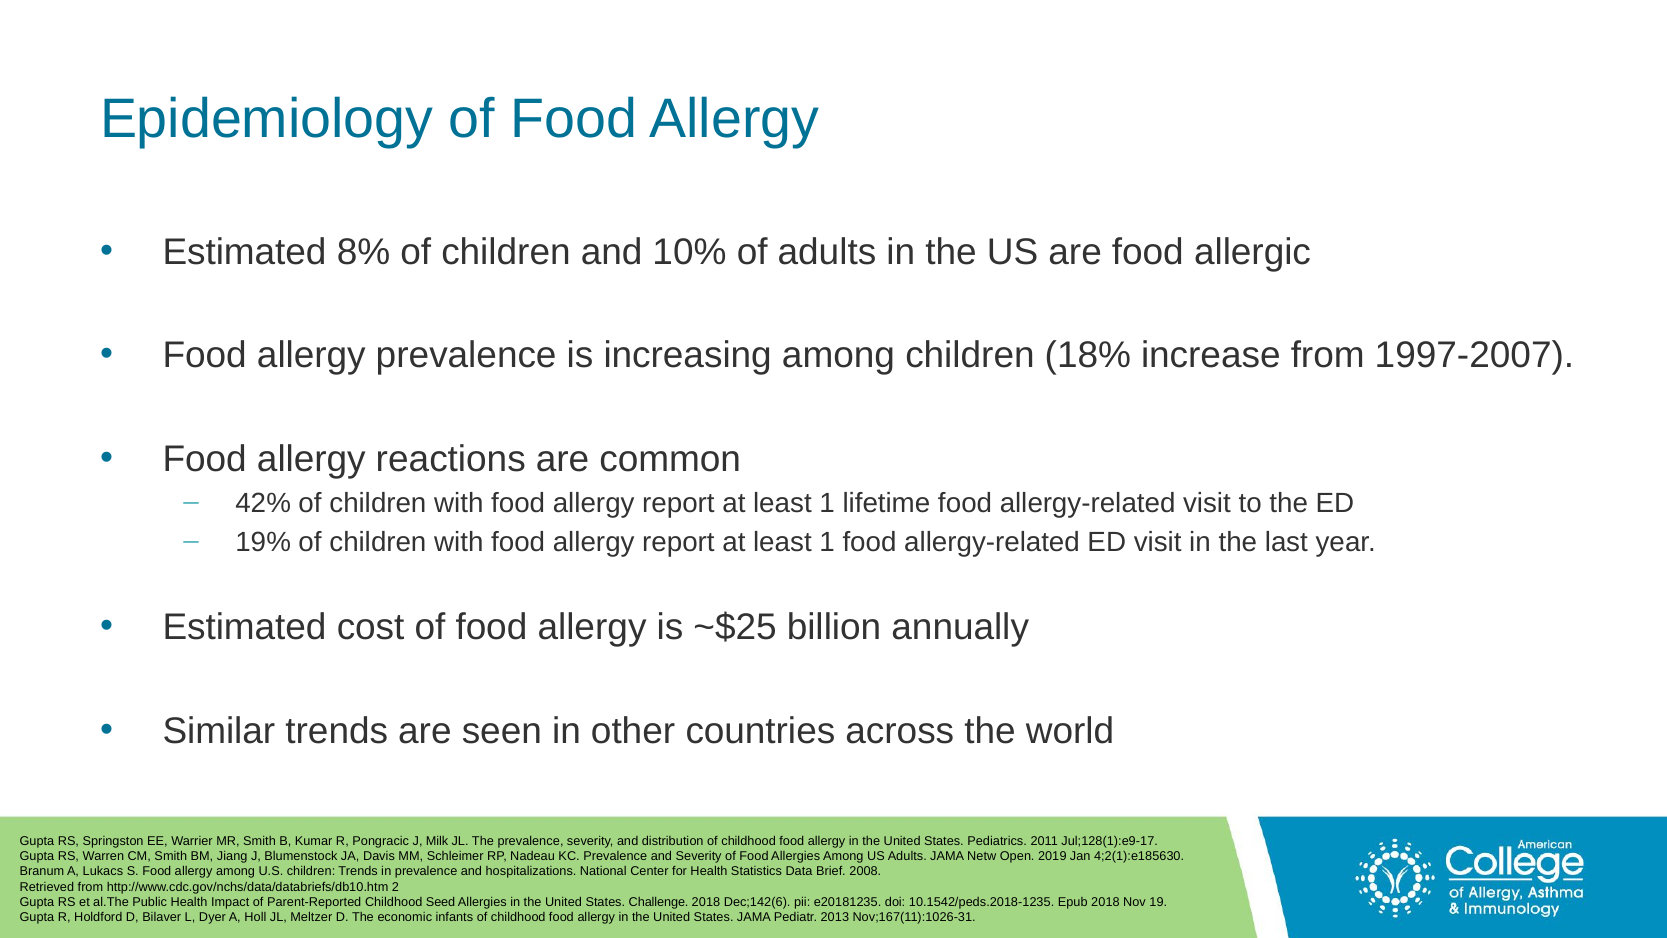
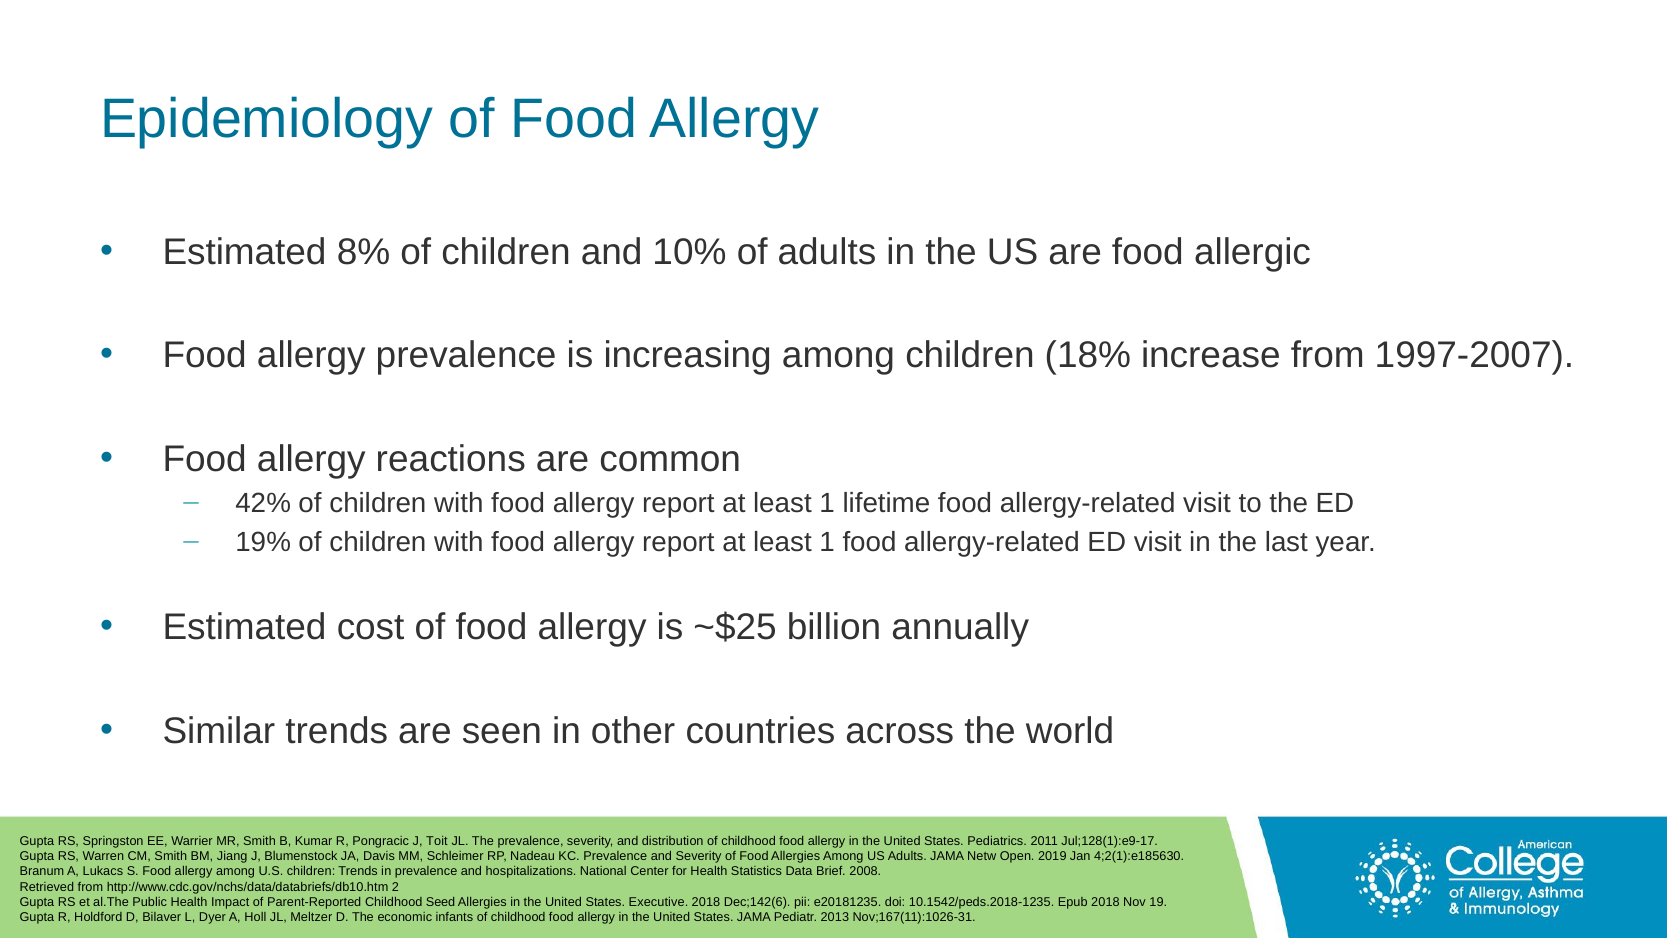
Milk: Milk -> Toit (437, 841)
Challenge: Challenge -> Executive (659, 902)
